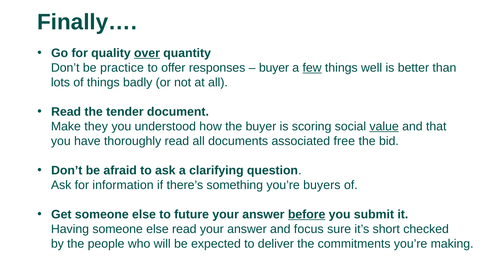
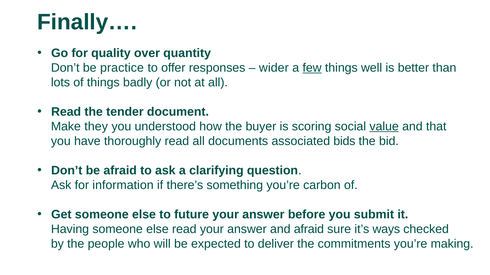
over underline: present -> none (147, 53)
buyer: buyer -> wider (274, 68)
free: free -> bids (344, 141)
buyers: buyers -> carbon (322, 185)
before underline: present -> none (307, 215)
and focus: focus -> afraid (309, 230)
short: short -> ways (386, 230)
